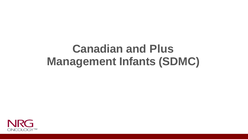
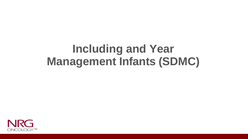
Canadian: Canadian -> Including (98, 49)
Plus: Plus -> Year (162, 49)
